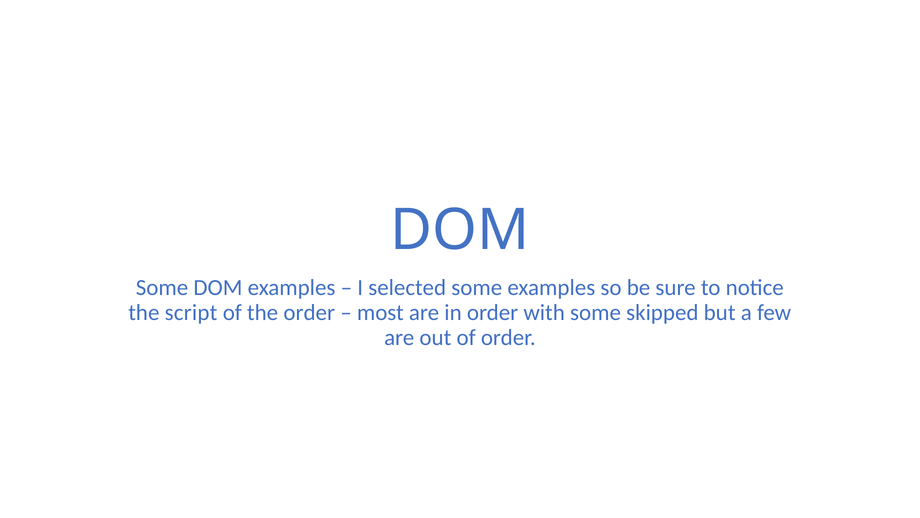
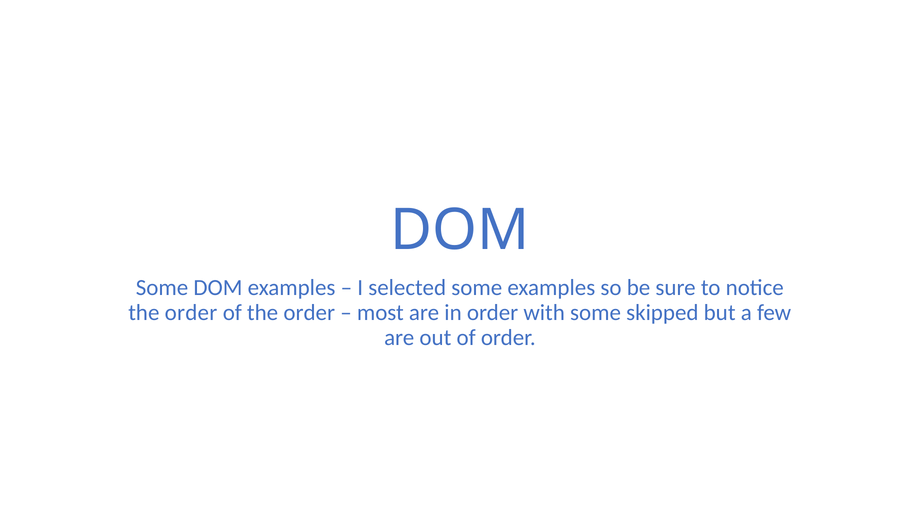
script: script -> order (191, 312)
